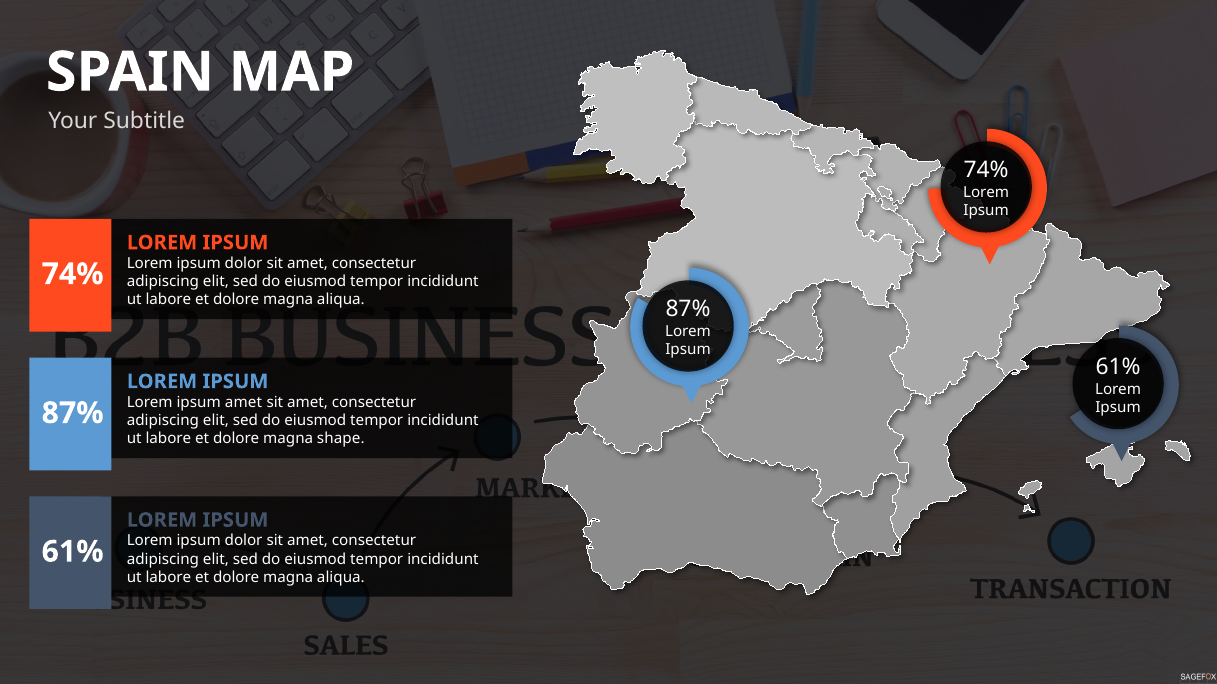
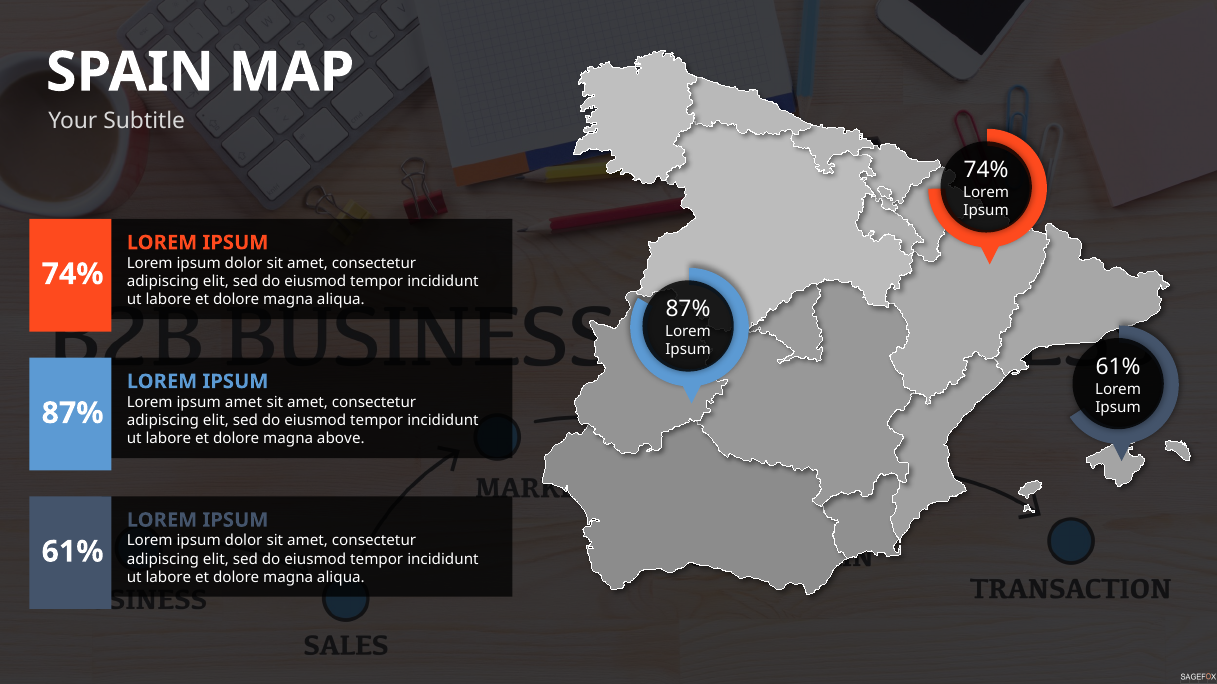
shape: shape -> above (341, 439)
